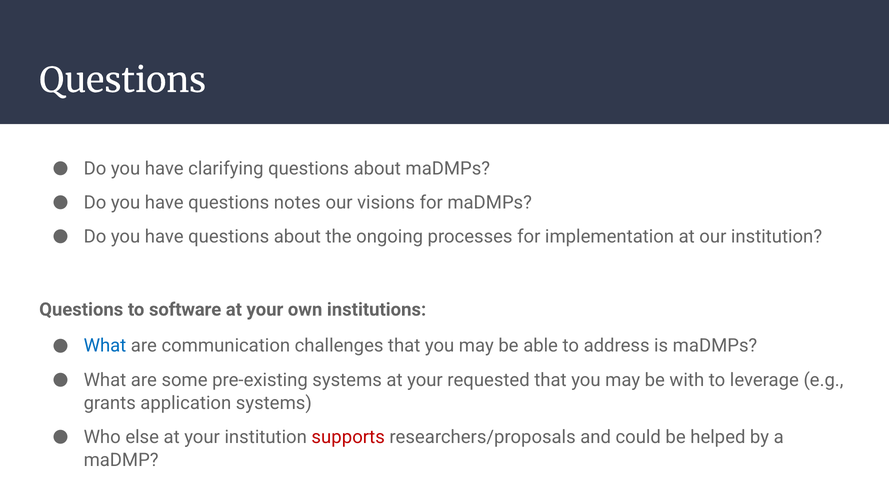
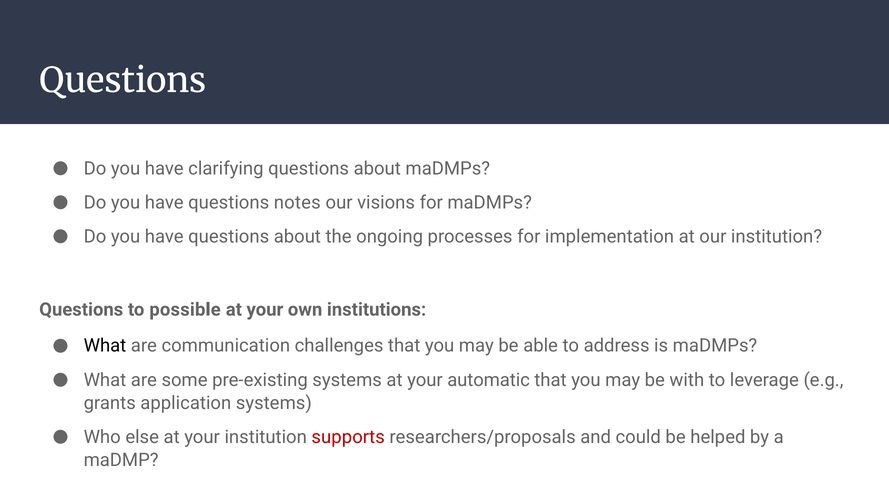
software: software -> possible (185, 310)
What colour: blue -> black (105, 346)
requested: requested -> automatic (489, 380)
